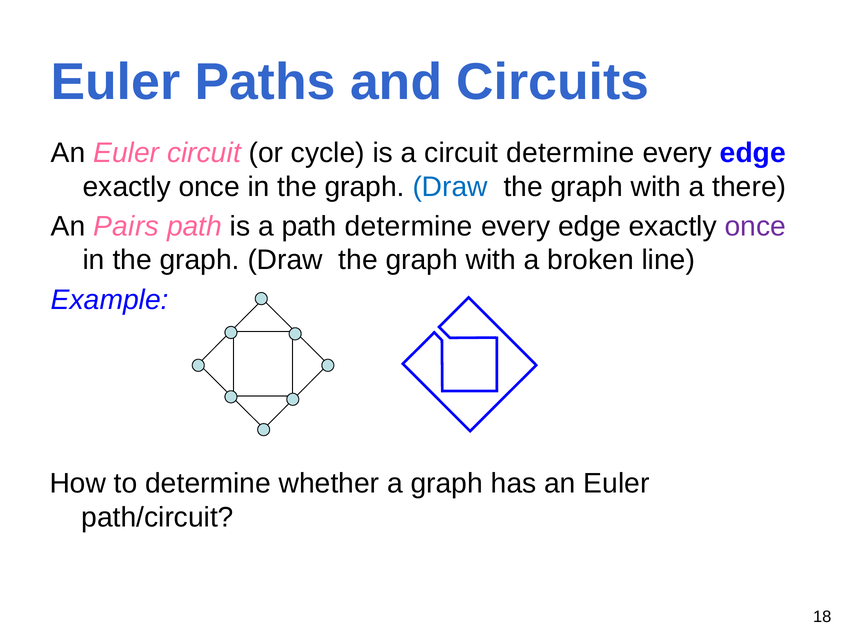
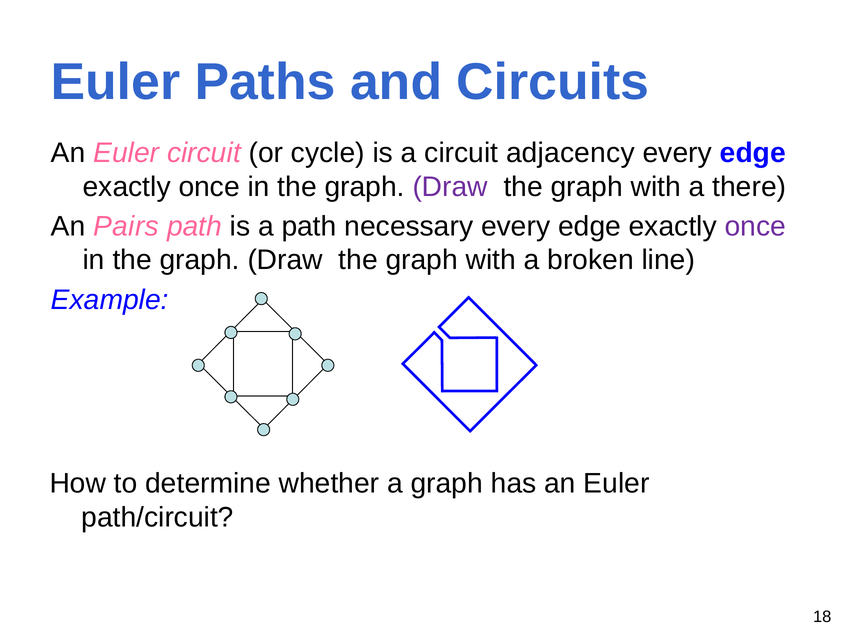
circuit determine: determine -> adjacency (570, 153)
Draw colour: blue -> purple (450, 187)
path determine: determine -> necessary (409, 226)
